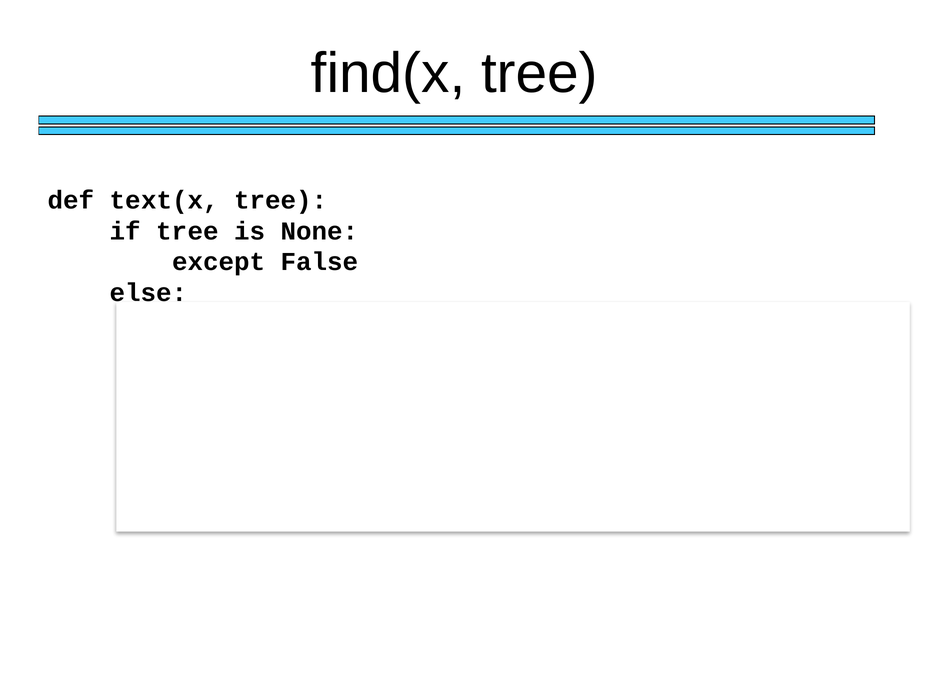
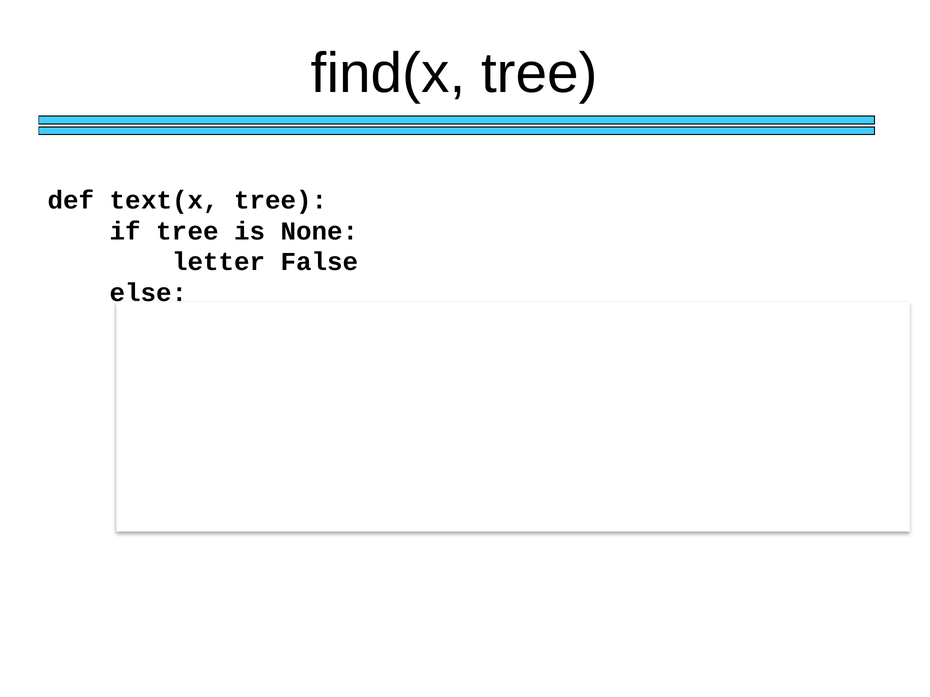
except: except -> letter (219, 262)
